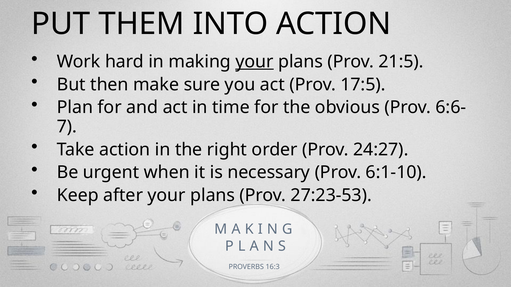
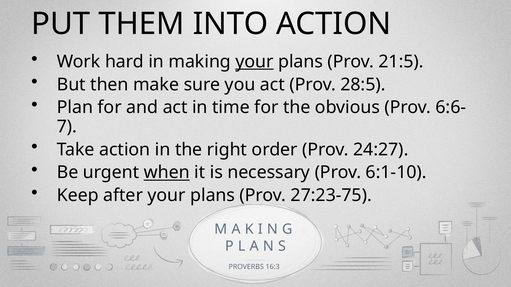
17:5: 17:5 -> 28:5 (363, 85)
when underline: none -> present (167, 173)
27:23-53: 27:23-53 -> 27:23-75 (331, 196)
